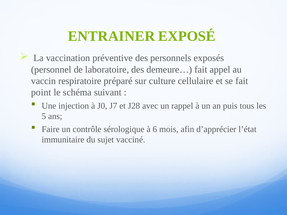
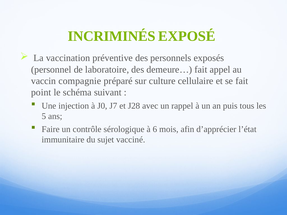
ENTRAINER: ENTRAINER -> INCRIMINÉS (112, 36)
respiratoire: respiratoire -> compagnie (80, 81)
